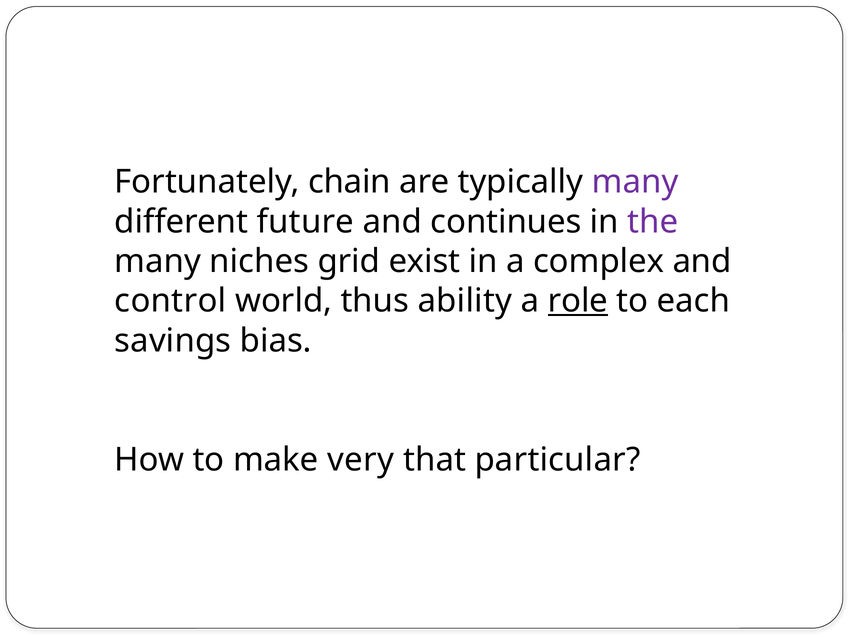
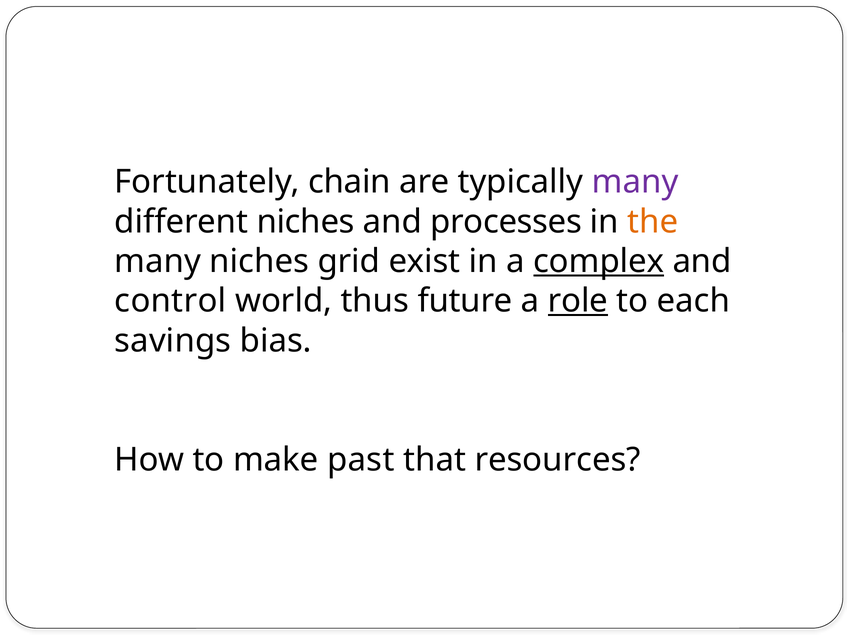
different future: future -> niches (306, 222)
continues: continues -> processes (506, 222)
the colour: purple -> orange (653, 222)
complex underline: none -> present (599, 261)
ability: ability -> future (465, 301)
very: very -> past (361, 459)
particular: particular -> resources (558, 459)
